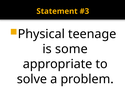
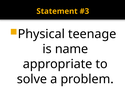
some: some -> name (72, 49)
